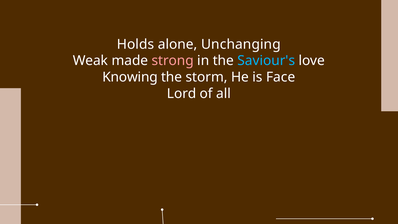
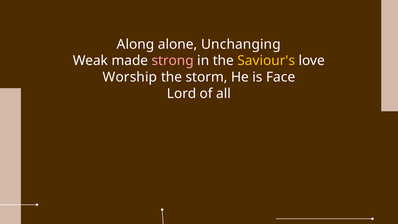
Holds: Holds -> Along (136, 44)
Saviour's colour: light blue -> yellow (266, 61)
Knowing: Knowing -> Worship (130, 77)
